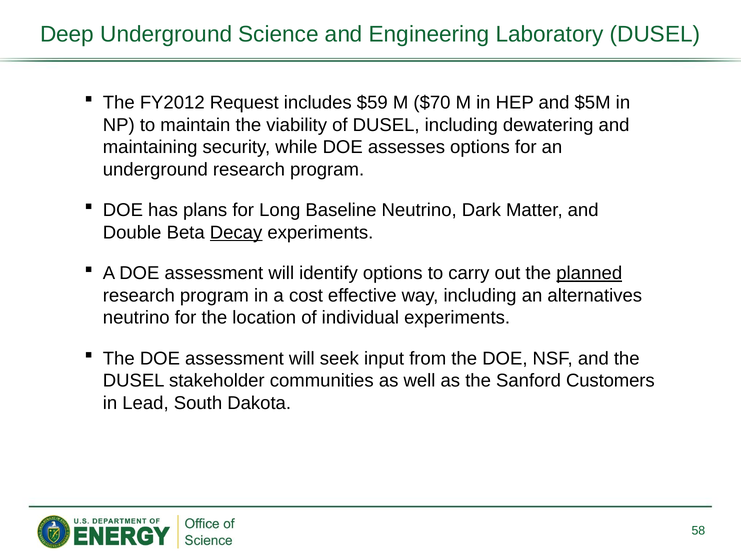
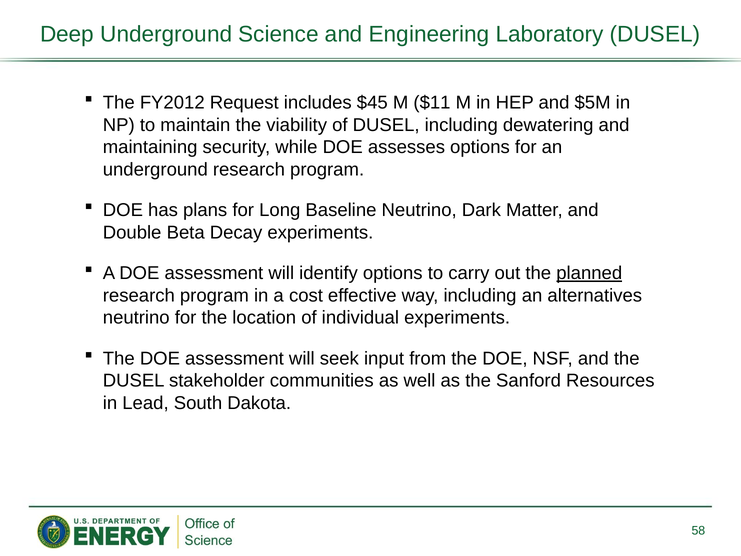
$59: $59 -> $45 (372, 103)
$70: $70 -> $11 (432, 103)
Decay underline: present -> none (236, 232)
Customers: Customers -> Resources (610, 381)
